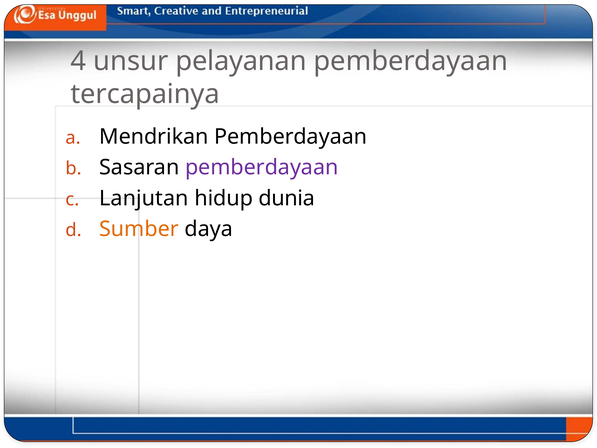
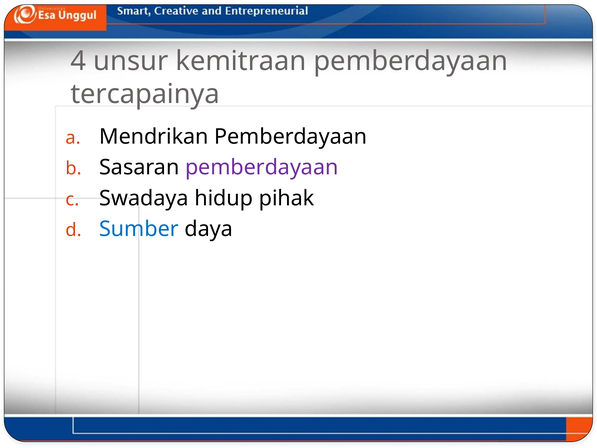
pelayanan: pelayanan -> kemitraan (241, 61)
Lanjutan: Lanjutan -> Swadaya (144, 198)
dunia: dunia -> pihak (287, 198)
Sumber colour: orange -> blue (139, 229)
